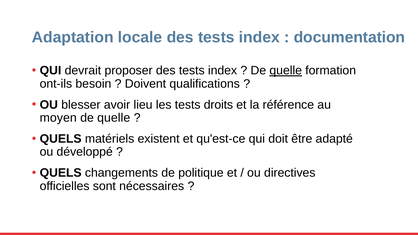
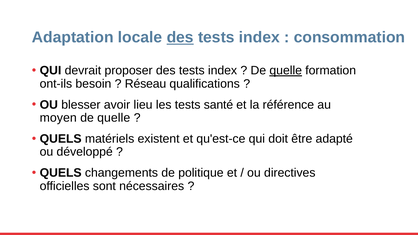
des underline: none -> present (180, 37)
documentation: documentation -> consommation (349, 37)
Doivent: Doivent -> Réseau (146, 84)
droits: droits -> santé (218, 105)
